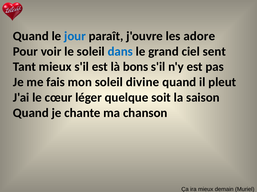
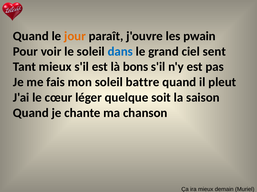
jour colour: blue -> orange (75, 36)
adore: adore -> pwain (199, 36)
divine: divine -> battre (143, 82)
